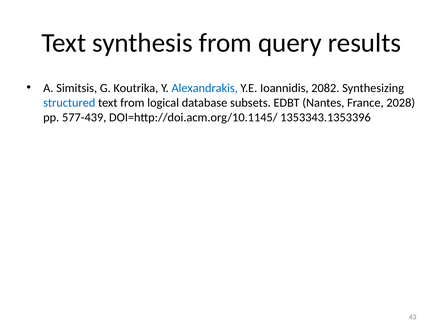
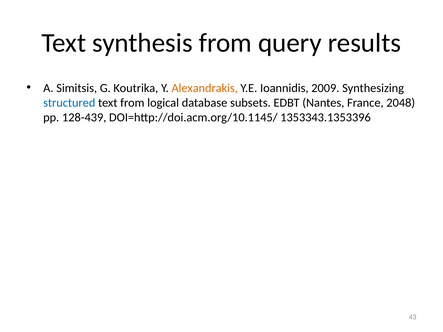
Alexandrakis colour: blue -> orange (205, 88)
2082: 2082 -> 2009 (325, 88)
2028: 2028 -> 2048 (401, 103)
577-439: 577-439 -> 128-439 (84, 118)
